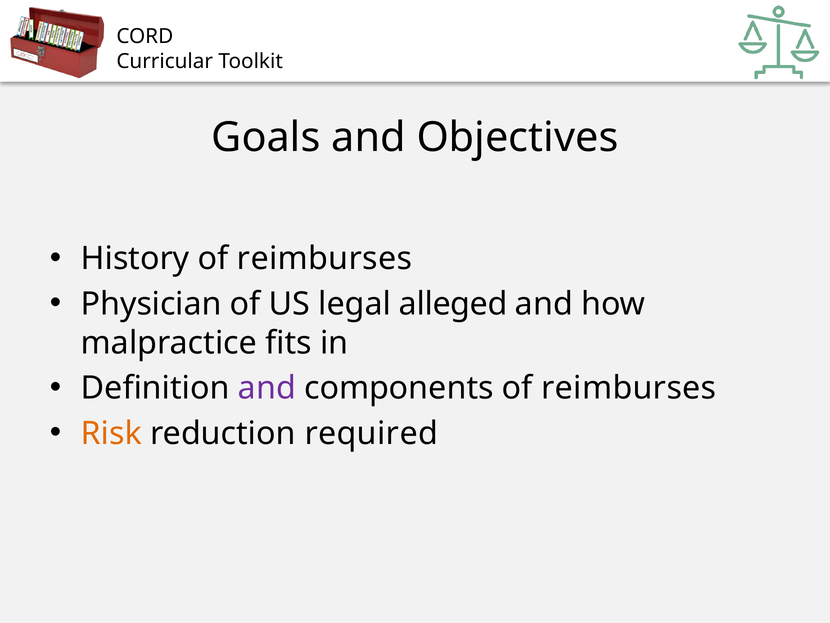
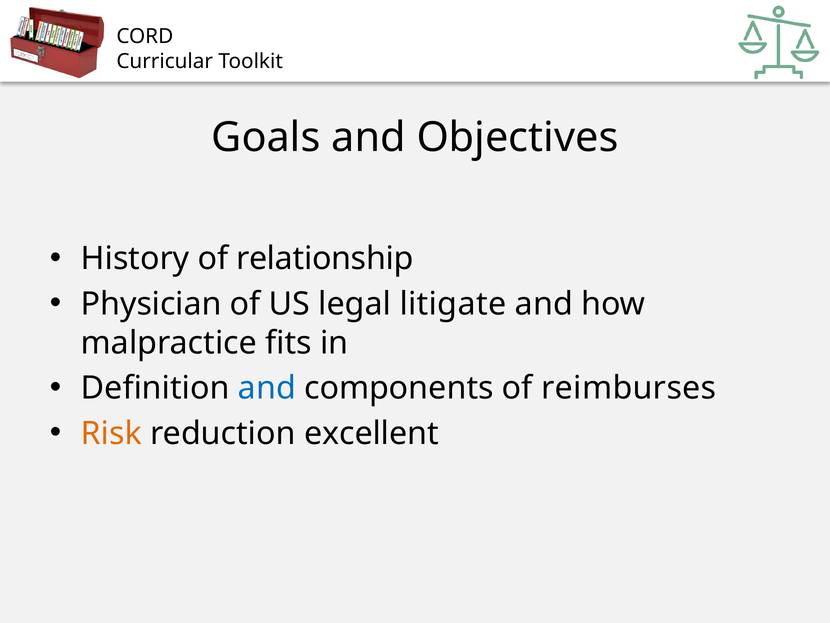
History of reimburses: reimburses -> relationship (325, 259)
alleged: alleged -> litigate (453, 304)
and colour: purple -> blue (267, 388)
required: required -> excellent (371, 433)
